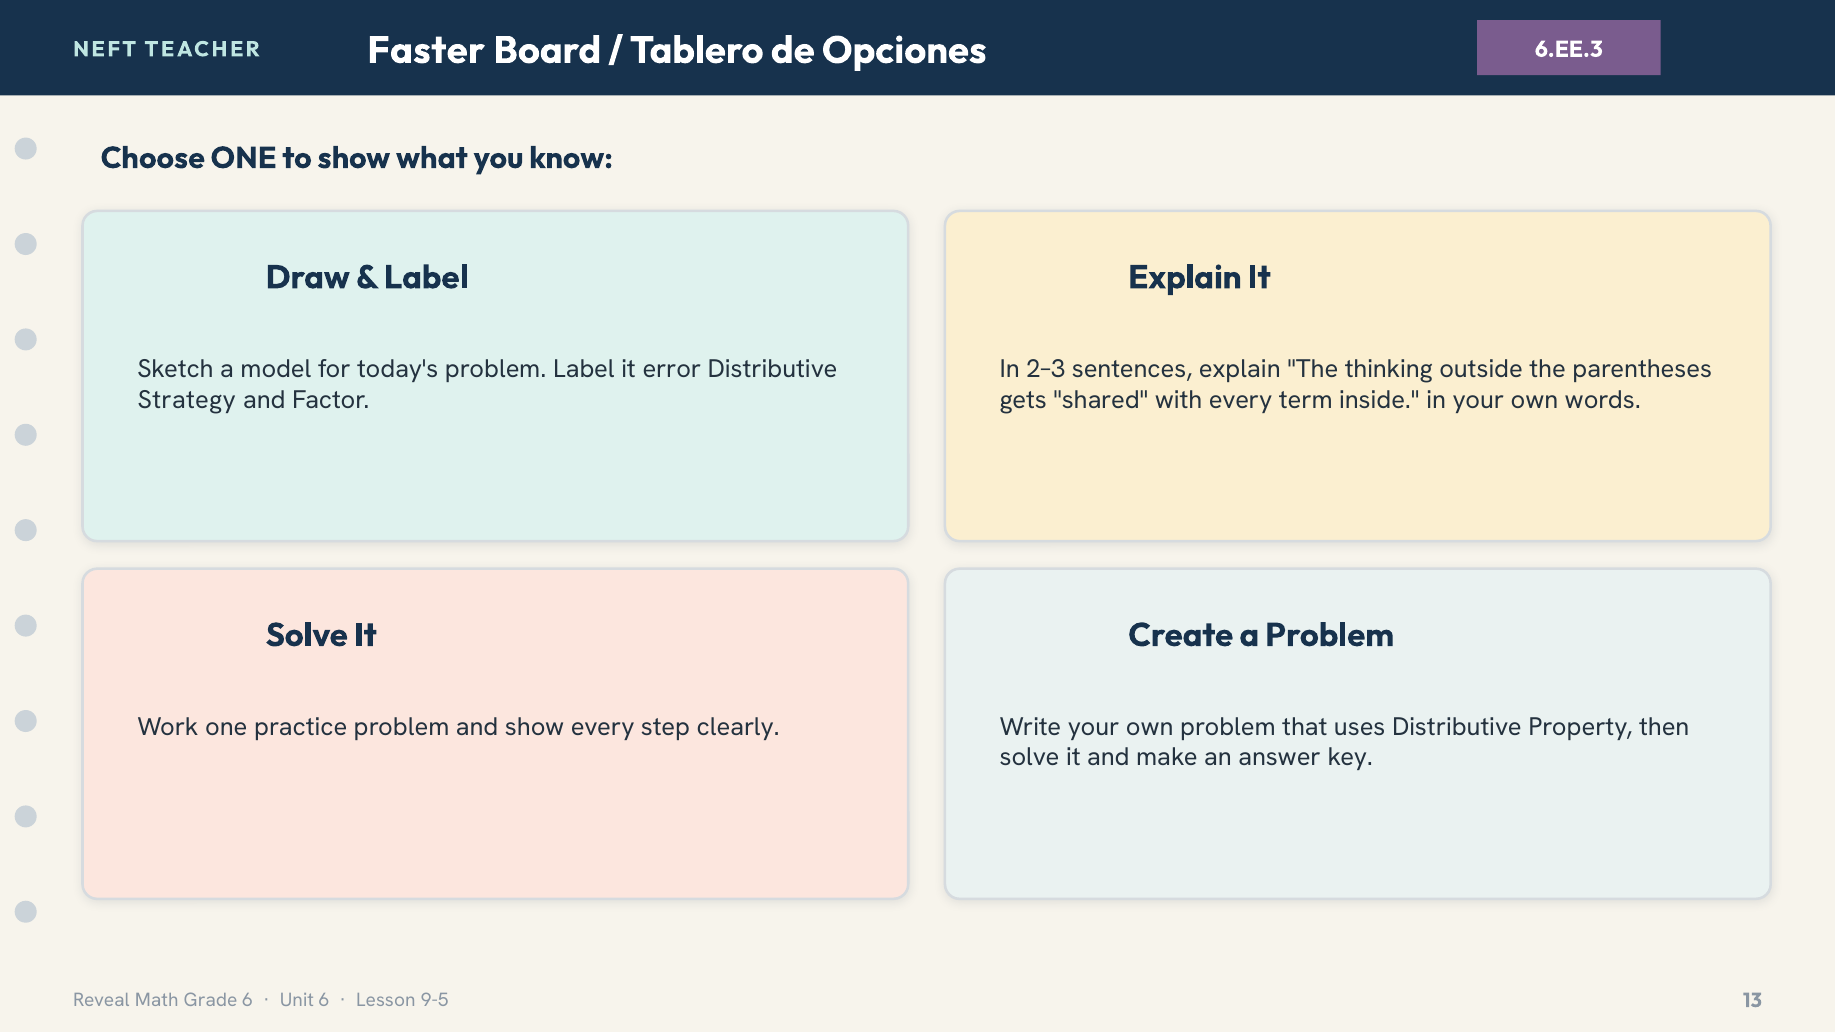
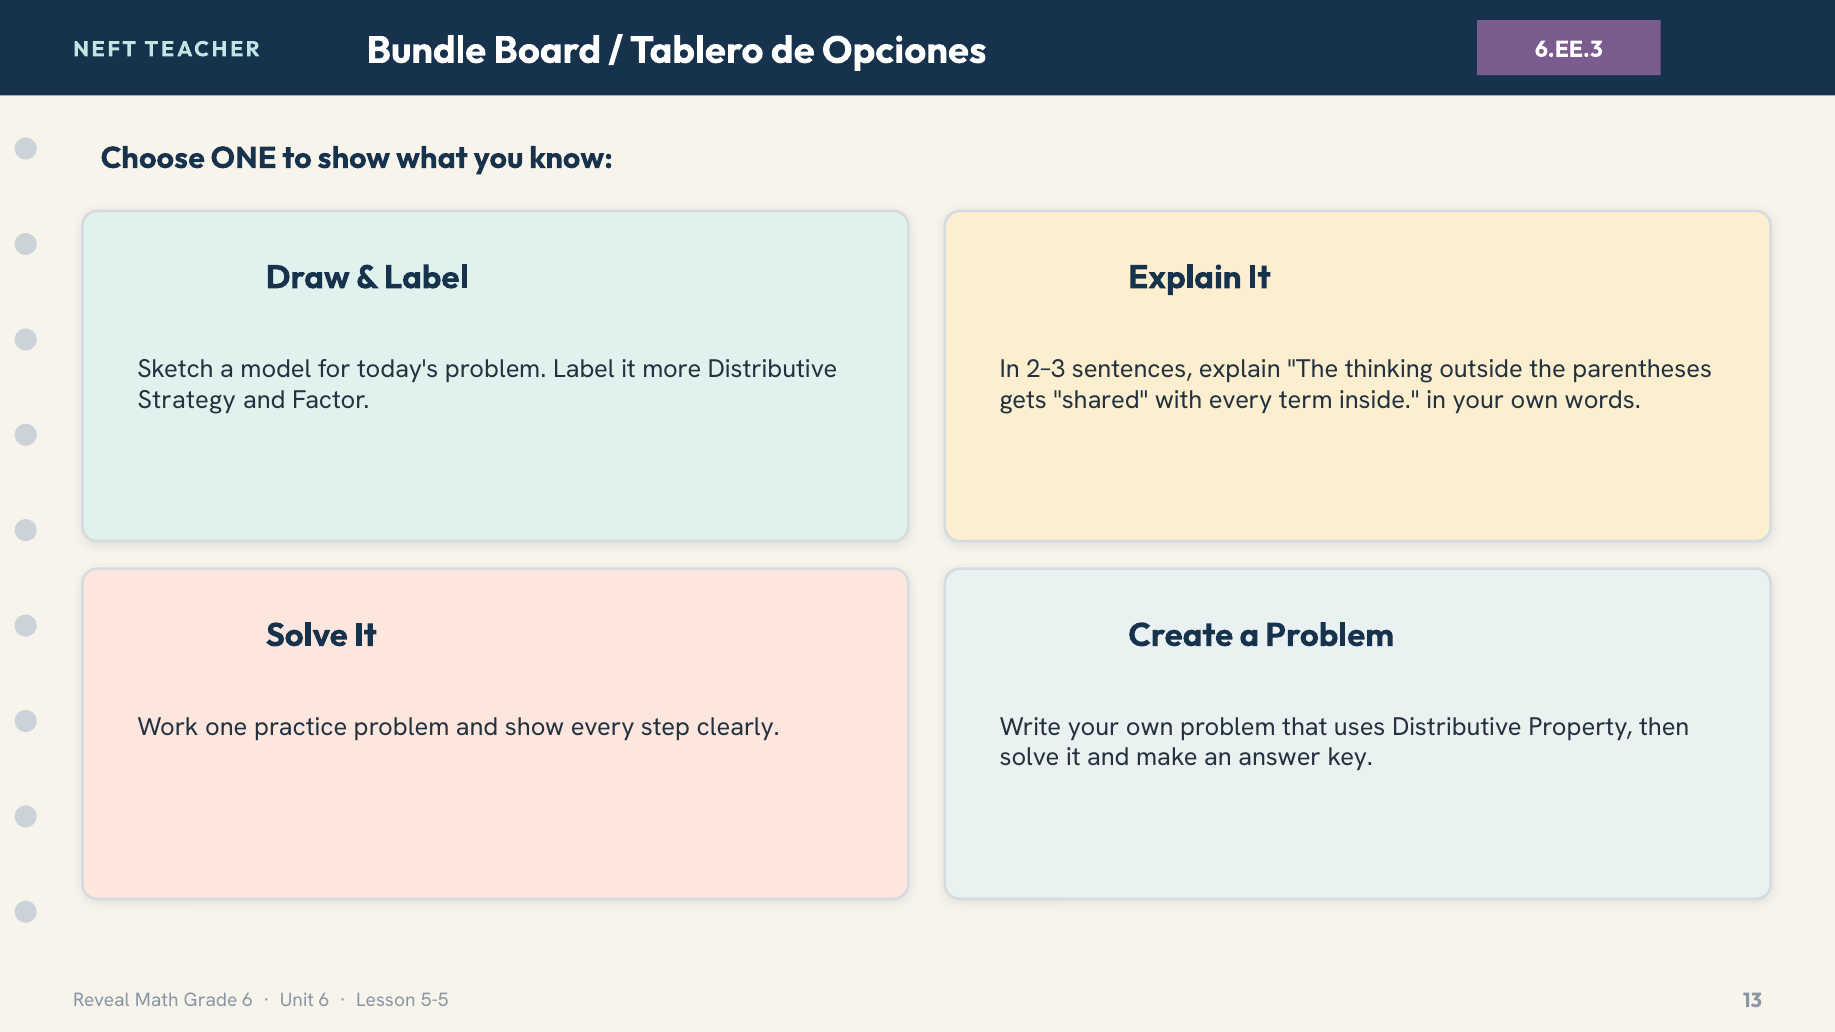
Faster: Faster -> Bundle (426, 50)
error: error -> more (672, 369)
9-5: 9-5 -> 5-5 (435, 1000)
